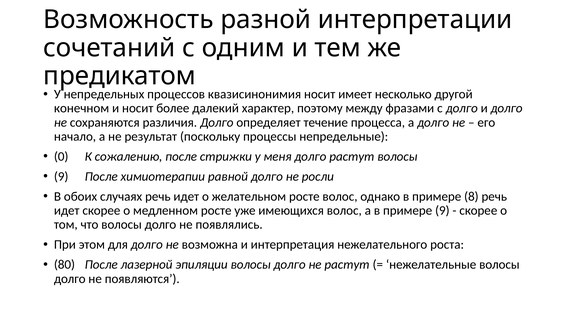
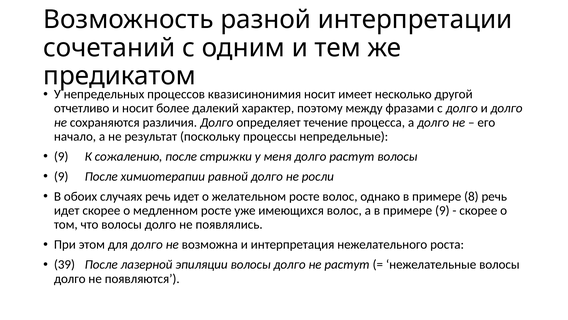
конечном: конечном -> отчетливо (82, 108)
0: 0 -> 9 (61, 156)
80: 80 -> 39 (64, 264)
